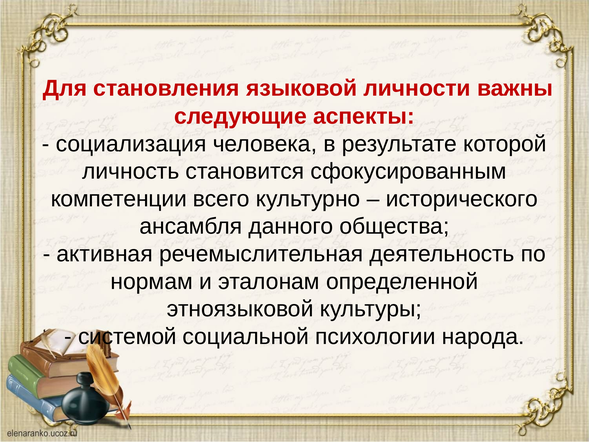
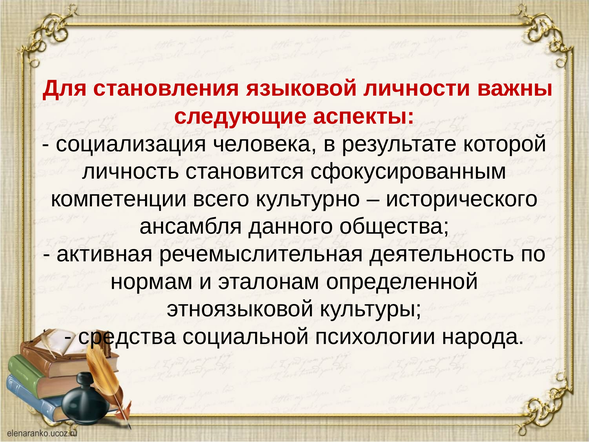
системой: системой -> средства (127, 336)
